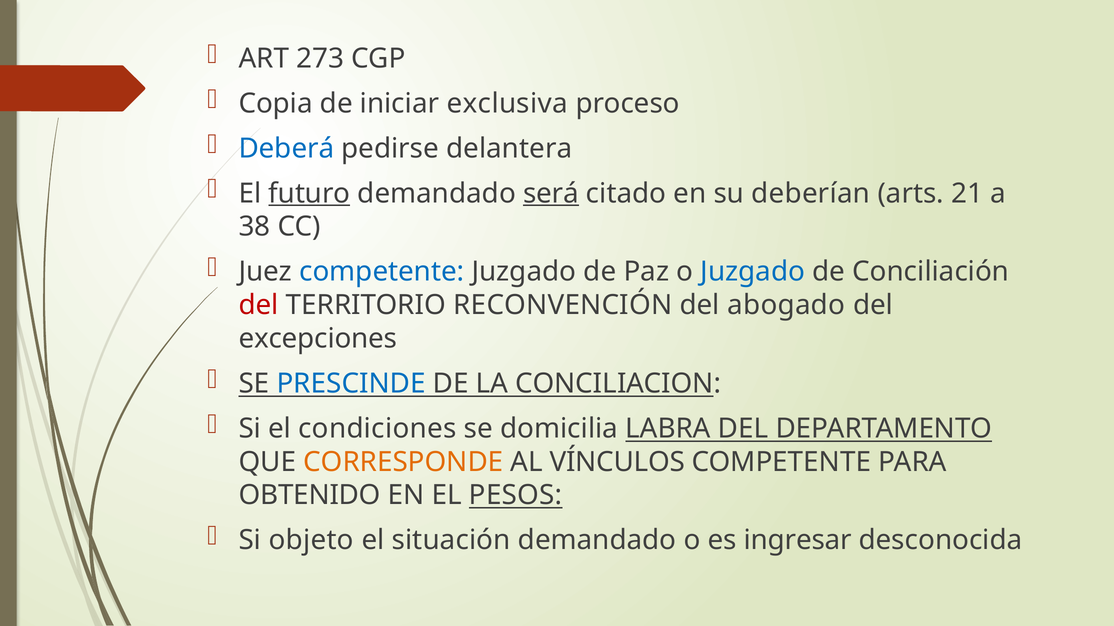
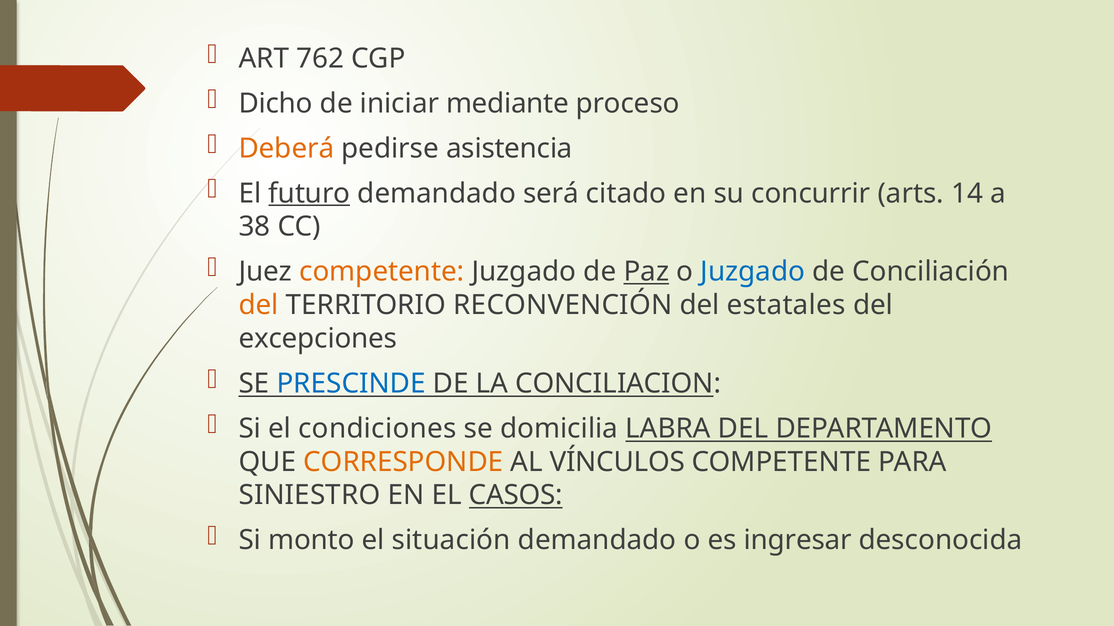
273: 273 -> 762 (320, 58)
Copia: Copia -> Dicho (276, 103)
exclusiva: exclusiva -> mediante (508, 103)
Deberá colour: blue -> orange (286, 148)
delantera: delantera -> asistencia (509, 148)
será underline: present -> none (551, 194)
deberían: deberían -> concurrir (811, 194)
21: 21 -> 14 (967, 194)
competente colour: blue -> orange (382, 272)
Paz underline: none -> present (646, 272)
del colour: red -> orange (259, 305)
abogado: abogado -> estatales (786, 305)
OBTENIDO: OBTENIDO -> SINIESTRO (309, 496)
PESOS: PESOS -> CASOS (516, 496)
objeto: objeto -> monto (311, 541)
